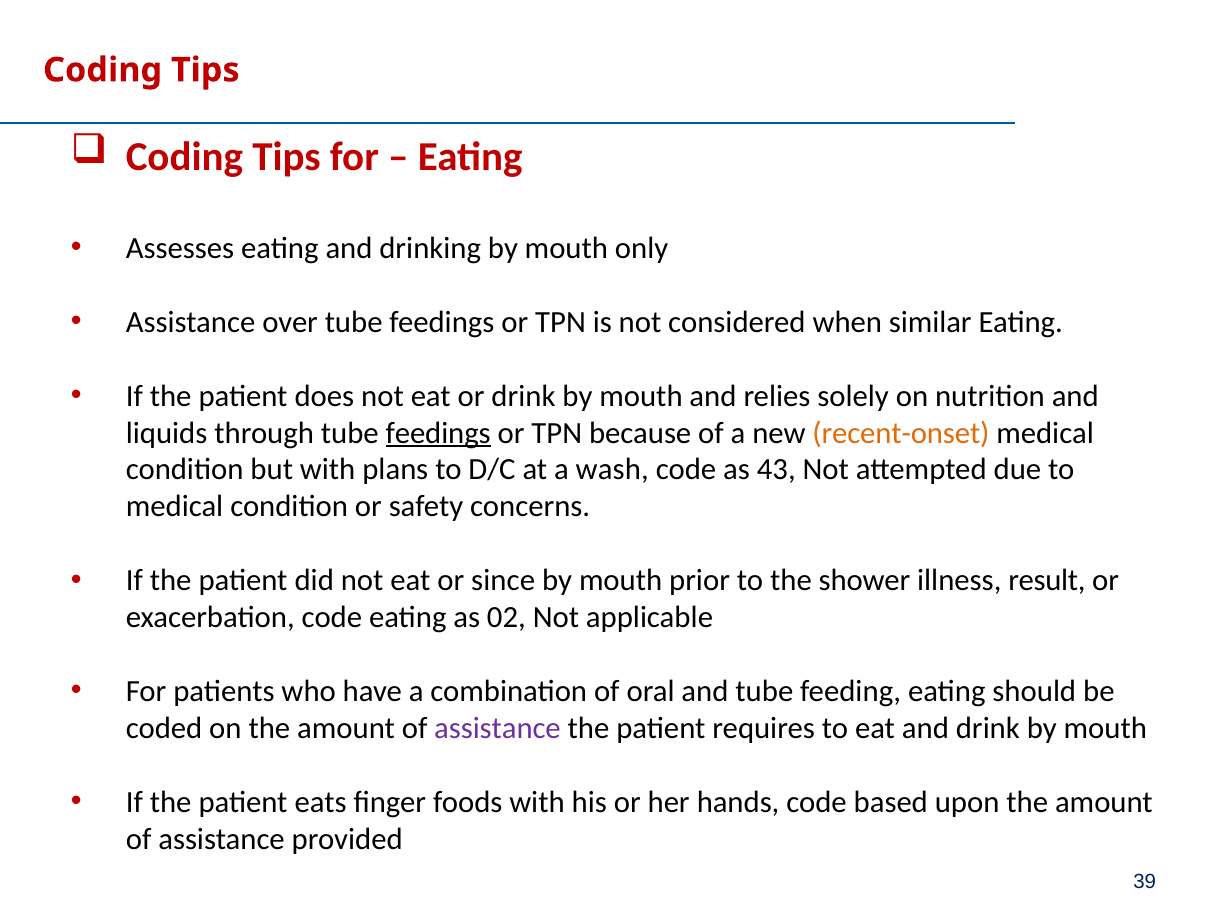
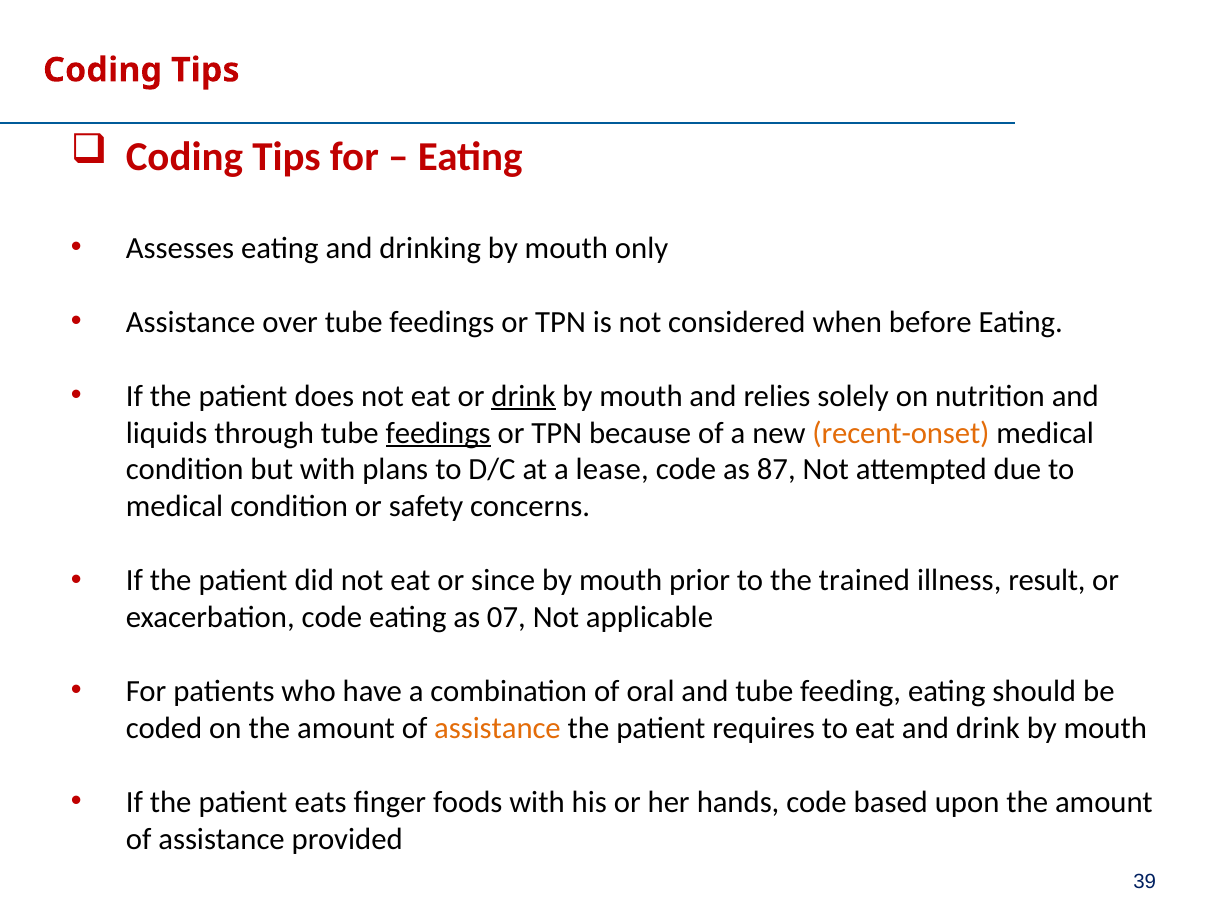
similar: similar -> before (930, 322)
drink underline: none -> present (524, 396)
wash: wash -> lease (612, 470)
43: 43 -> 87 (776, 470)
shower: shower -> trained (864, 580)
02: 02 -> 07 (506, 617)
assistance colour: purple -> orange (497, 728)
